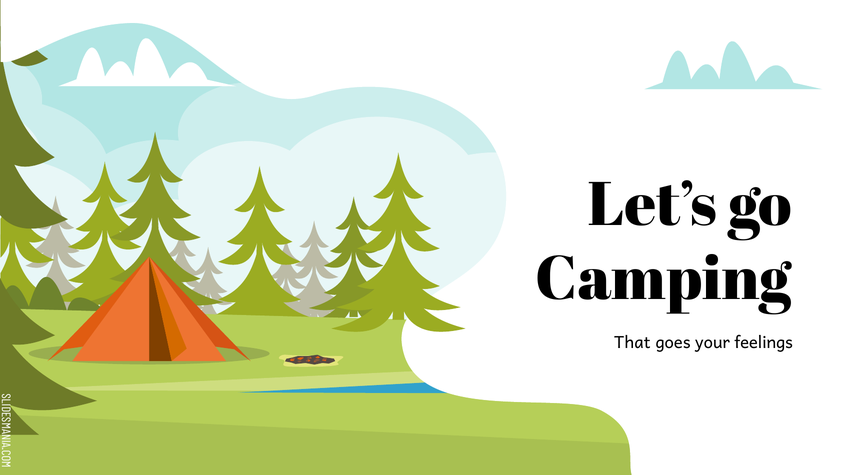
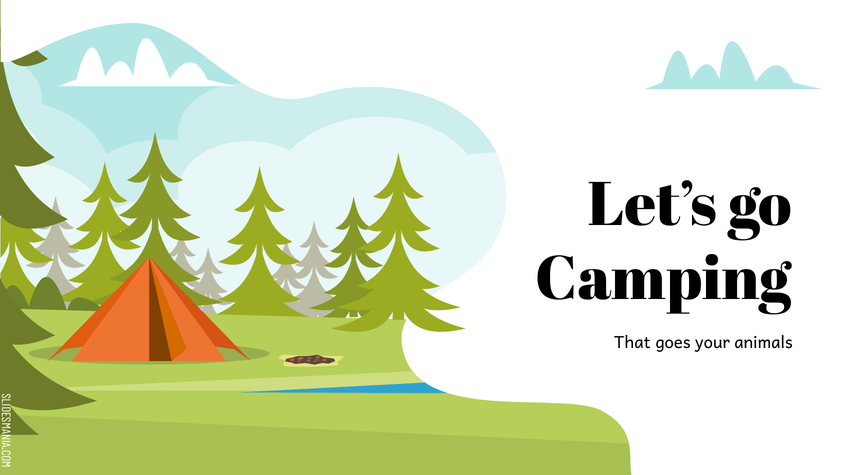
feelings: feelings -> animals (764, 342)
